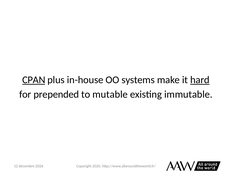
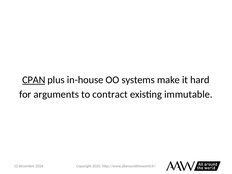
hard underline: present -> none (200, 80)
prepended: prepended -> arguments (56, 94)
mutable: mutable -> contract (110, 94)
